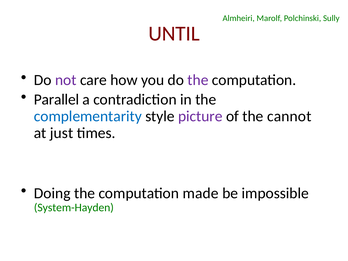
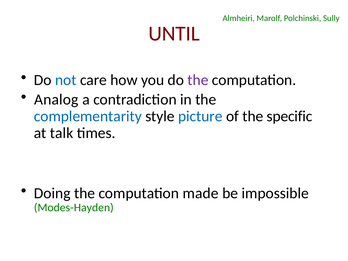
not colour: purple -> blue (66, 80)
Parallel: Parallel -> Analog (56, 100)
picture colour: purple -> blue (200, 116)
cannot: cannot -> specific (289, 116)
just: just -> talk (62, 133)
System-Hayden: System-Hayden -> Modes-Hayden (74, 207)
